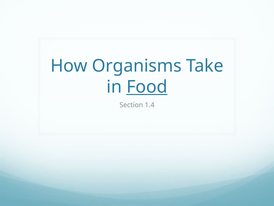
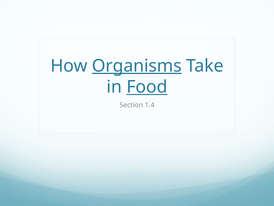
Organisms underline: none -> present (137, 66)
